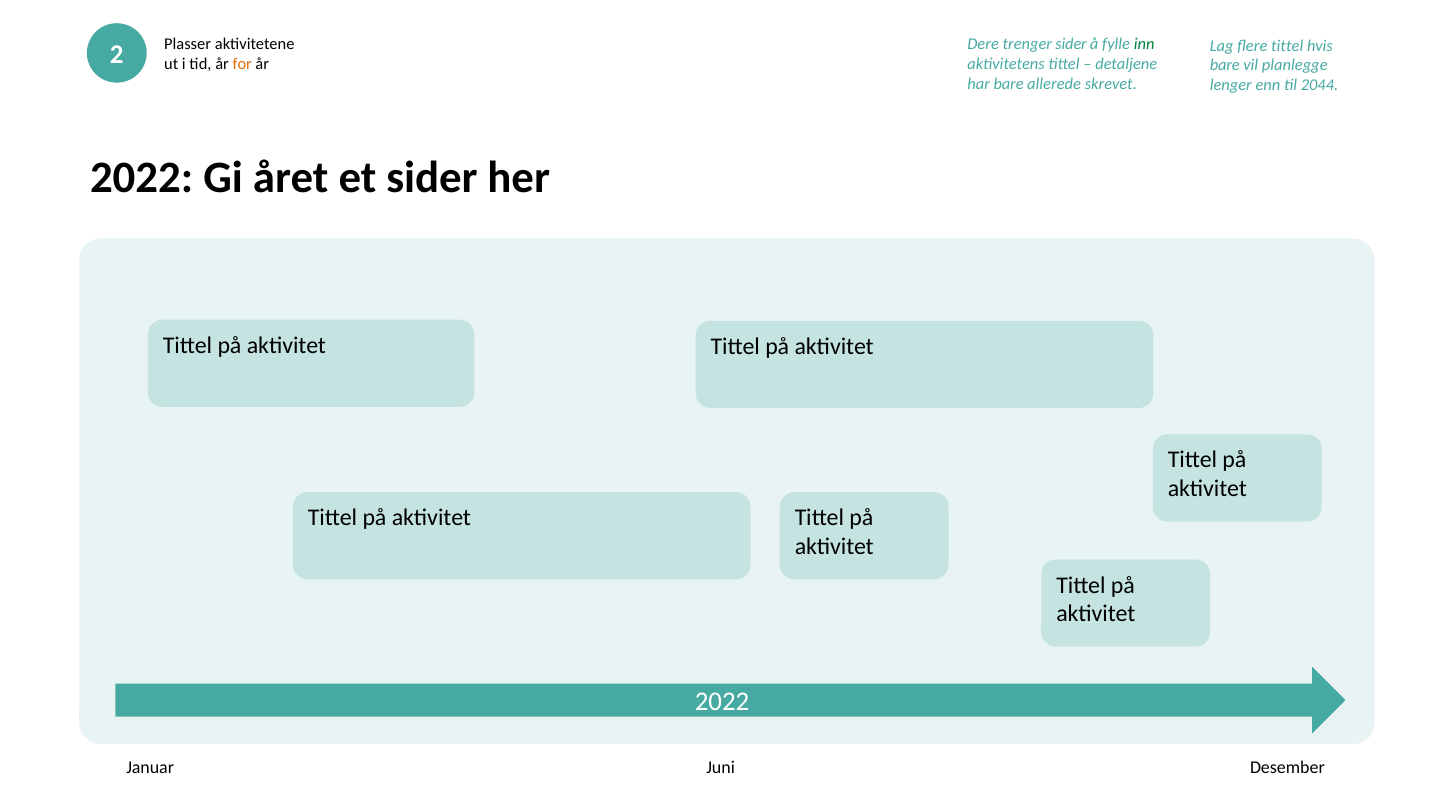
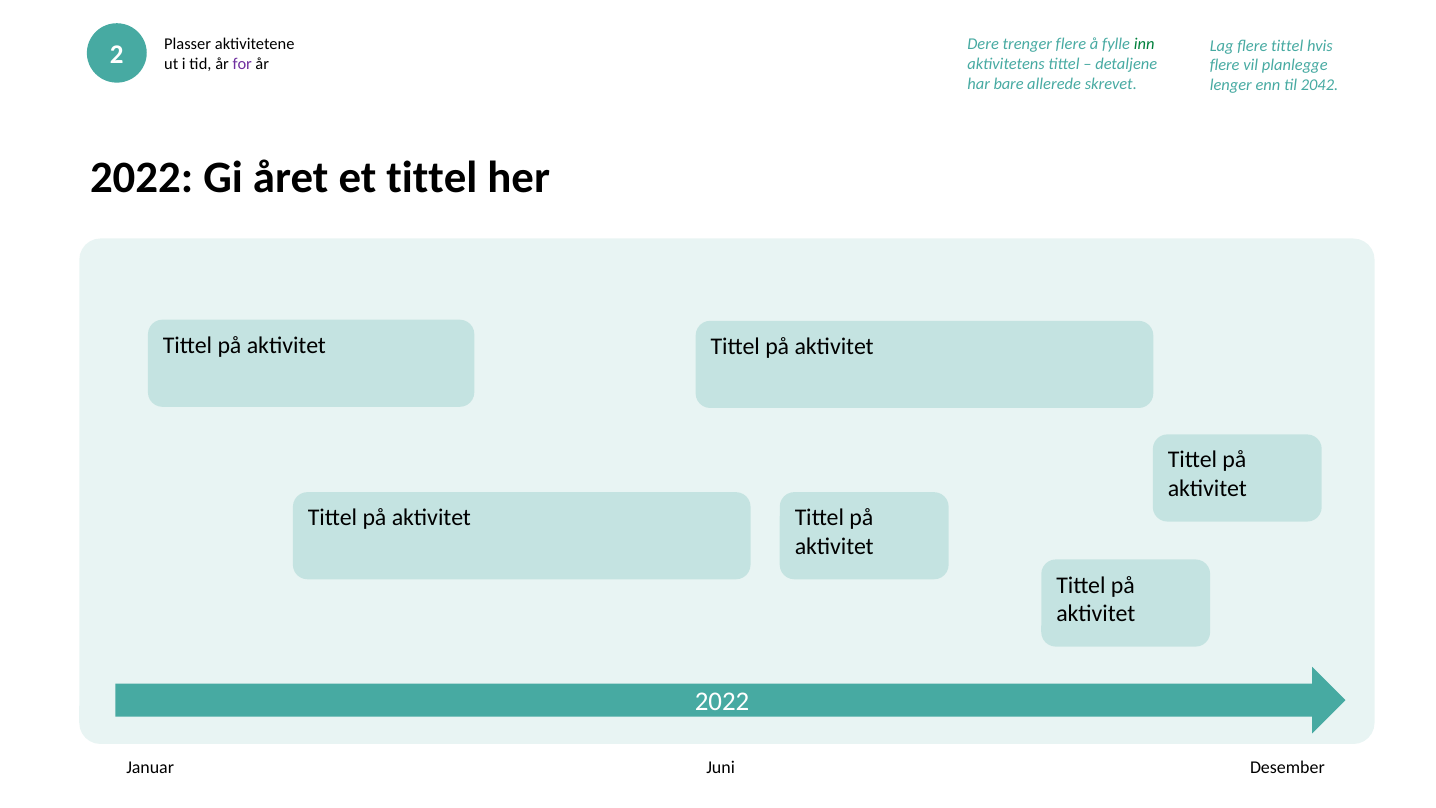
trenger sider: sider -> flere (1071, 44)
for colour: orange -> purple (242, 64)
bare: bare -> flere (1225, 65)
2044: 2044 -> 2042 (1320, 85)
et sider: sider -> tittel (432, 178)
